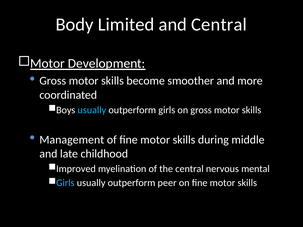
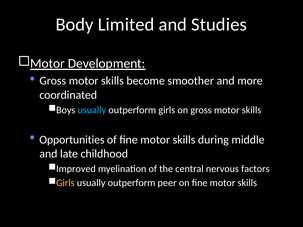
and Central: Central -> Studies (219, 25)
Management: Management -> Opportunities (72, 140)
mental: mental -> factors (255, 169)
Girls colour: light blue -> yellow (65, 183)
